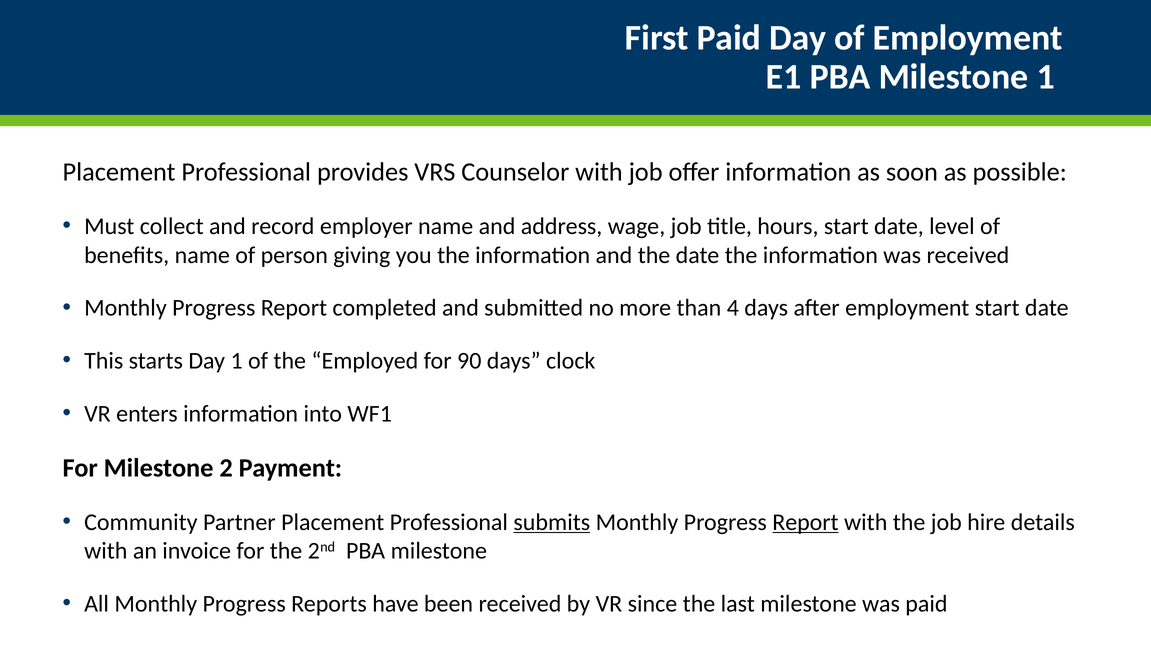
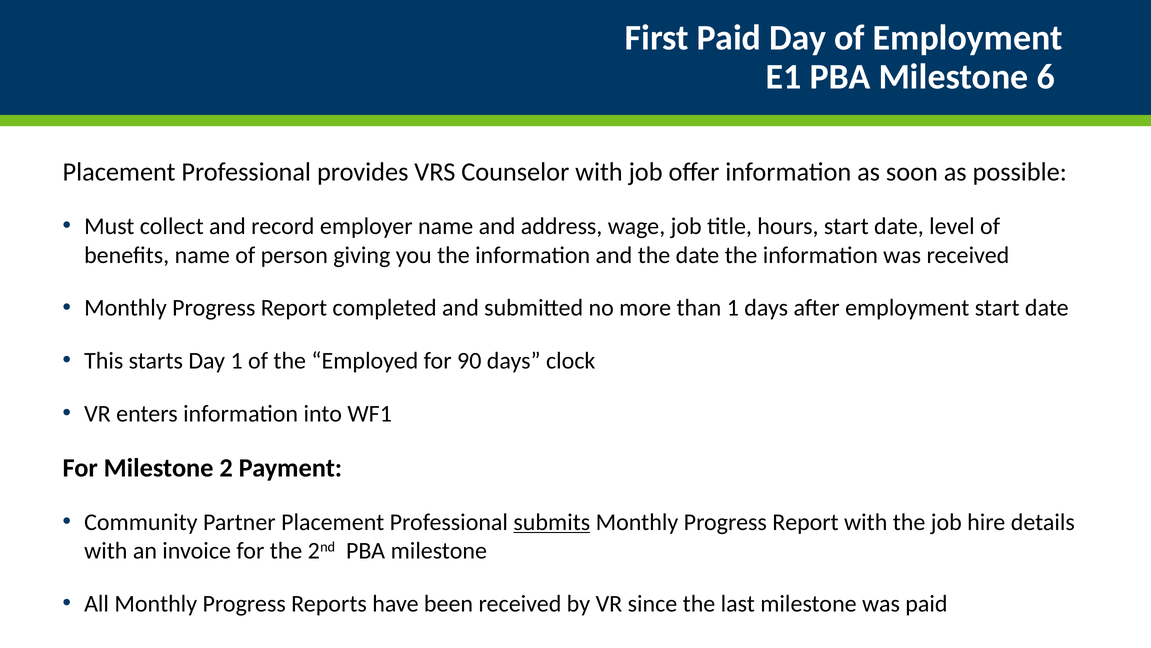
Milestone 1: 1 -> 6 (1046, 77)
than 4: 4 -> 1 (733, 308)
Report underline: present -> none (805, 522)
